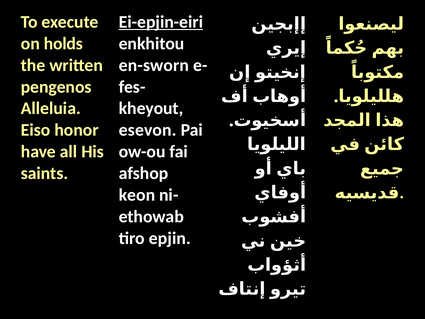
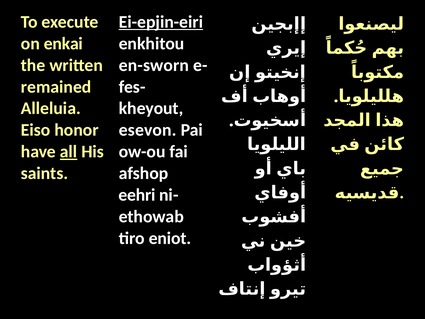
holds: holds -> enkai (63, 44)
pengenos: pengenos -> remained (56, 87)
all underline: none -> present (69, 152)
keon: keon -> eehri (137, 195)
epjin: epjin -> eniot (170, 238)
